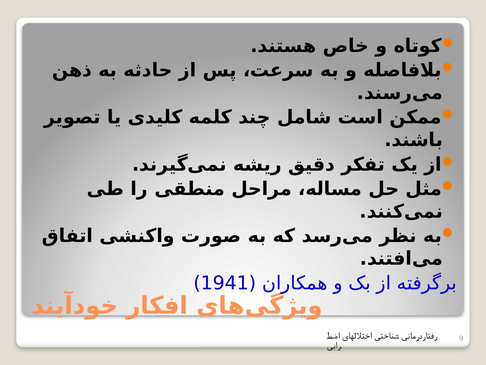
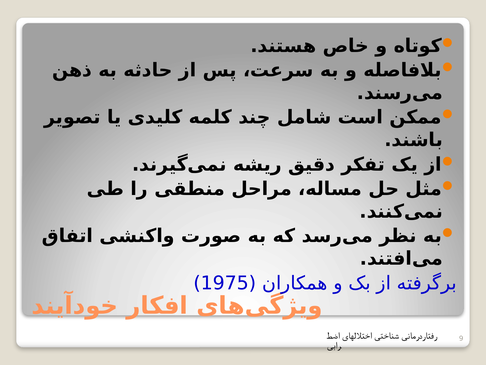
1941: 1941 -> 1975 (225, 283)
